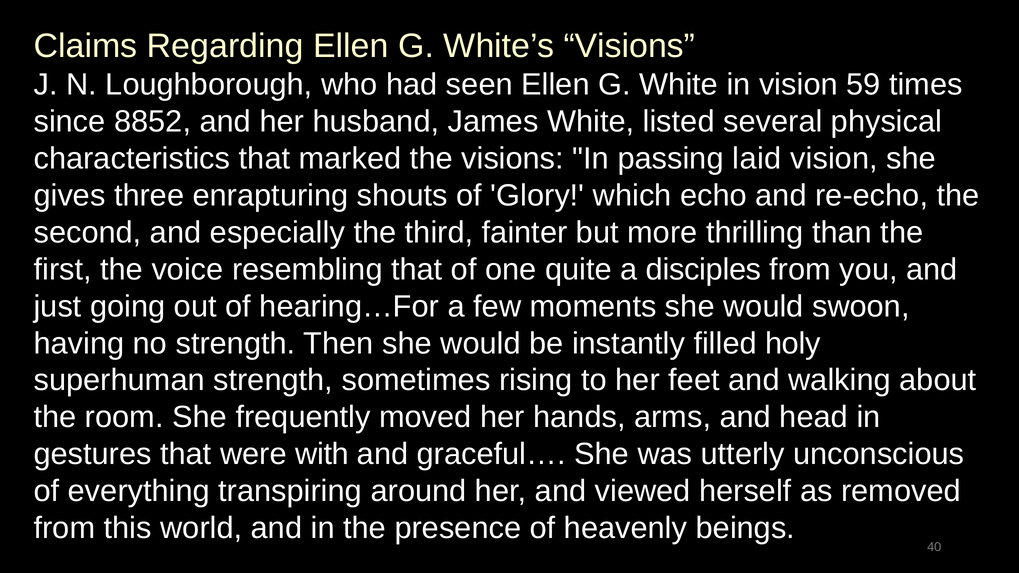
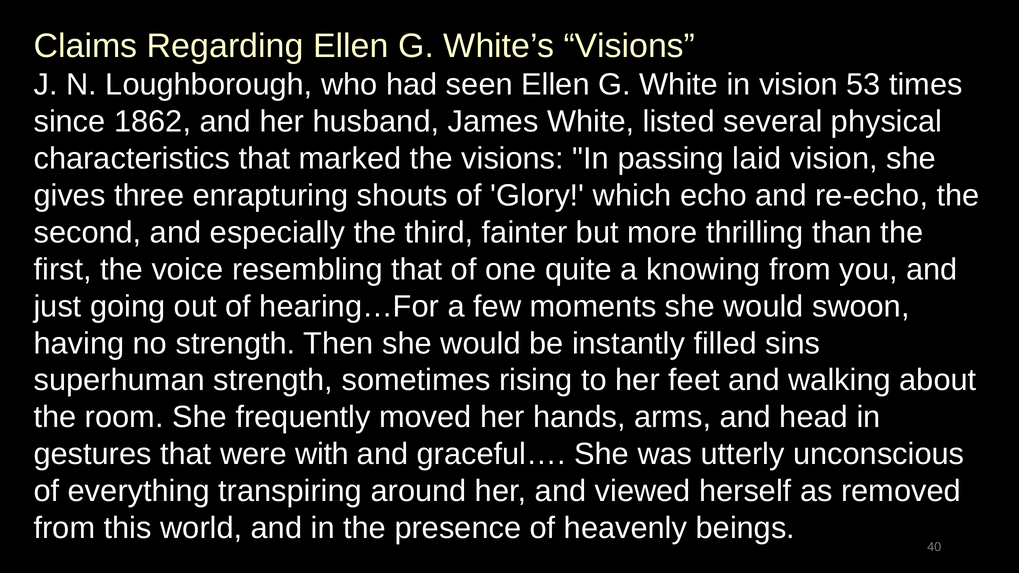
59: 59 -> 53 (863, 85)
8852: 8852 -> 1862 (153, 122)
disciples: disciples -> knowing (703, 270)
holy: holy -> sins (793, 344)
